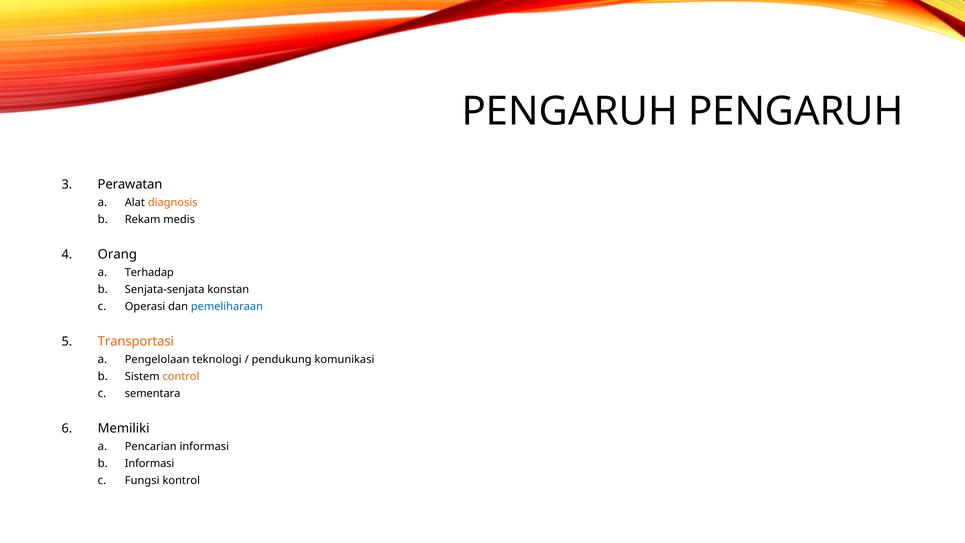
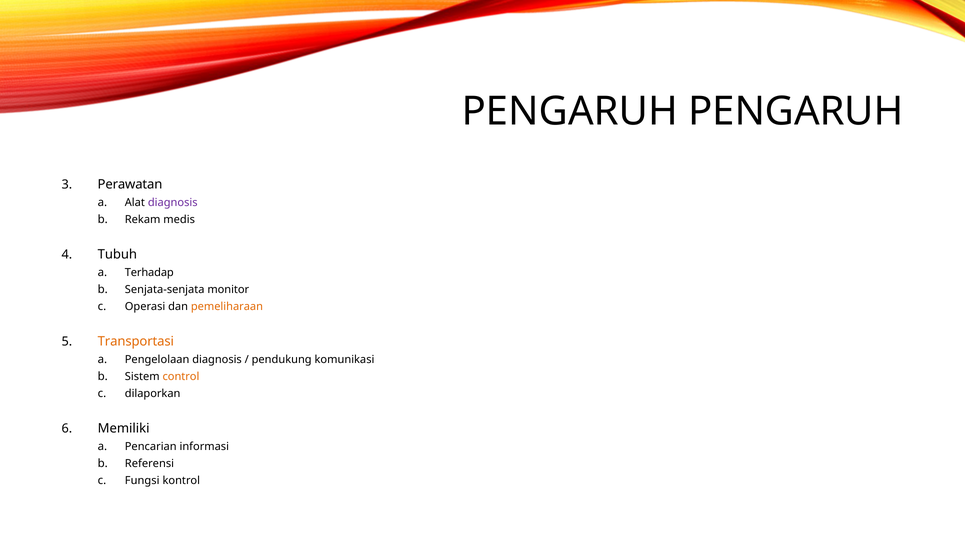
diagnosis colour: orange -> purple (173, 202)
Orang: Orang -> Tubuh (117, 254)
konstan: konstan -> monitor (228, 289)
pemeliharaan colour: blue -> orange (227, 306)
Pengelolaan teknologi: teknologi -> diagnosis (217, 359)
sementara: sementara -> dilaporkan (153, 393)
Informasi: Informasi -> Referensi (149, 463)
